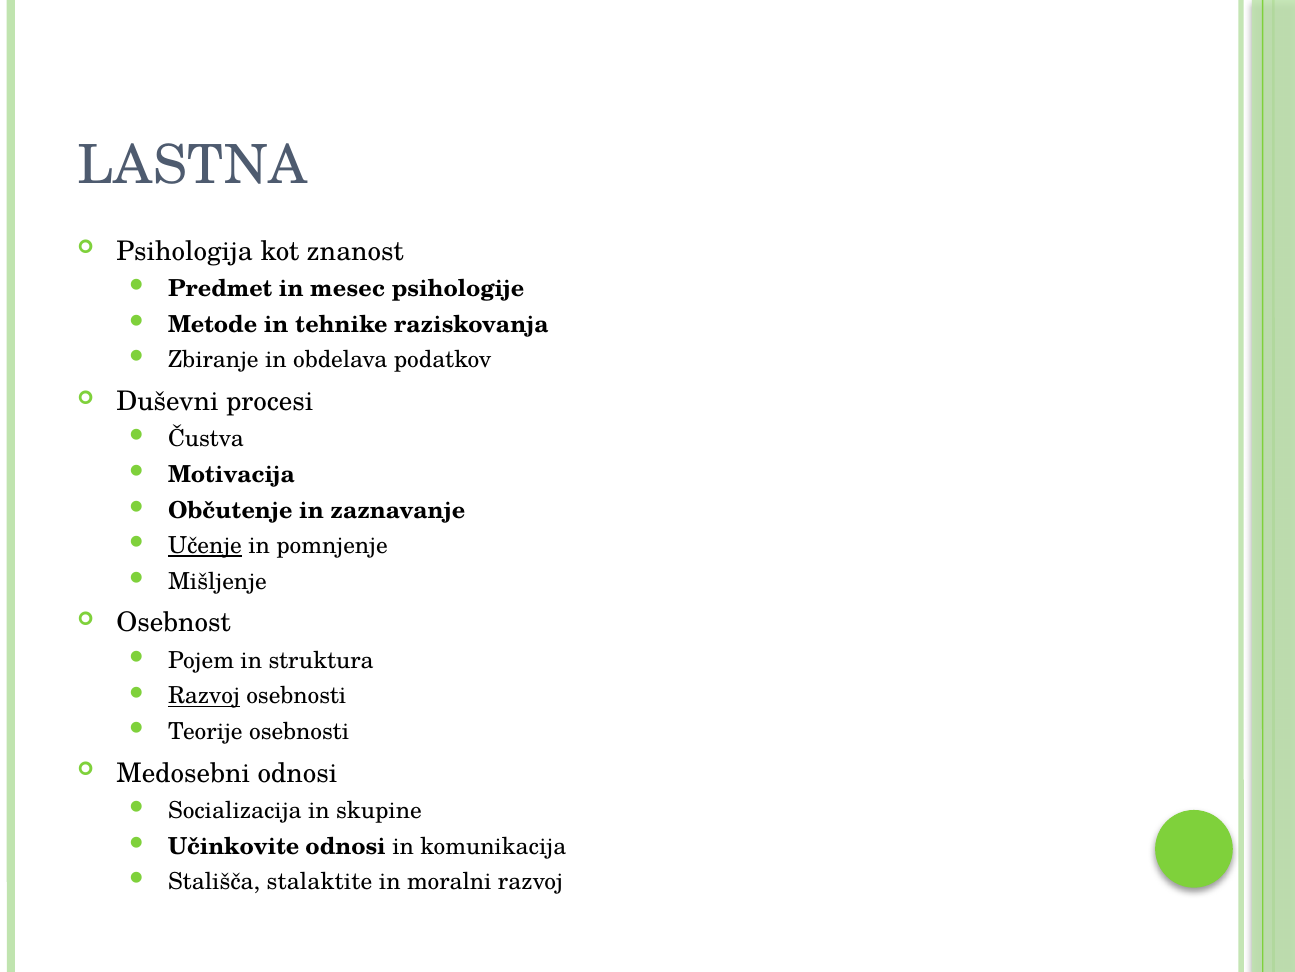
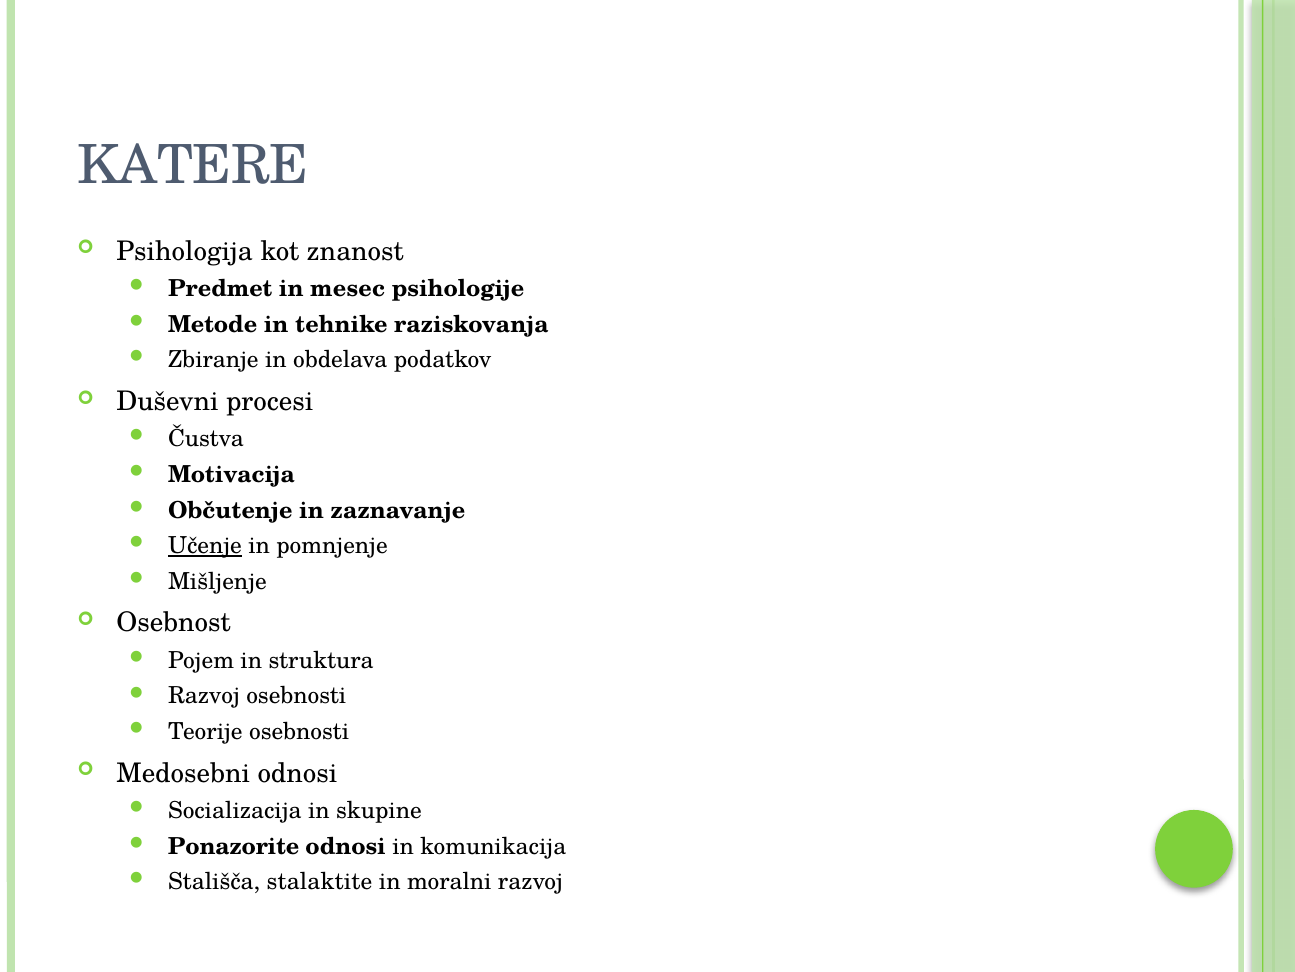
LASTNA: LASTNA -> KATERE (193, 166)
Razvoj underline: present -> none (204, 696)
Učinkovite: Učinkovite -> Ponazorite (234, 846)
